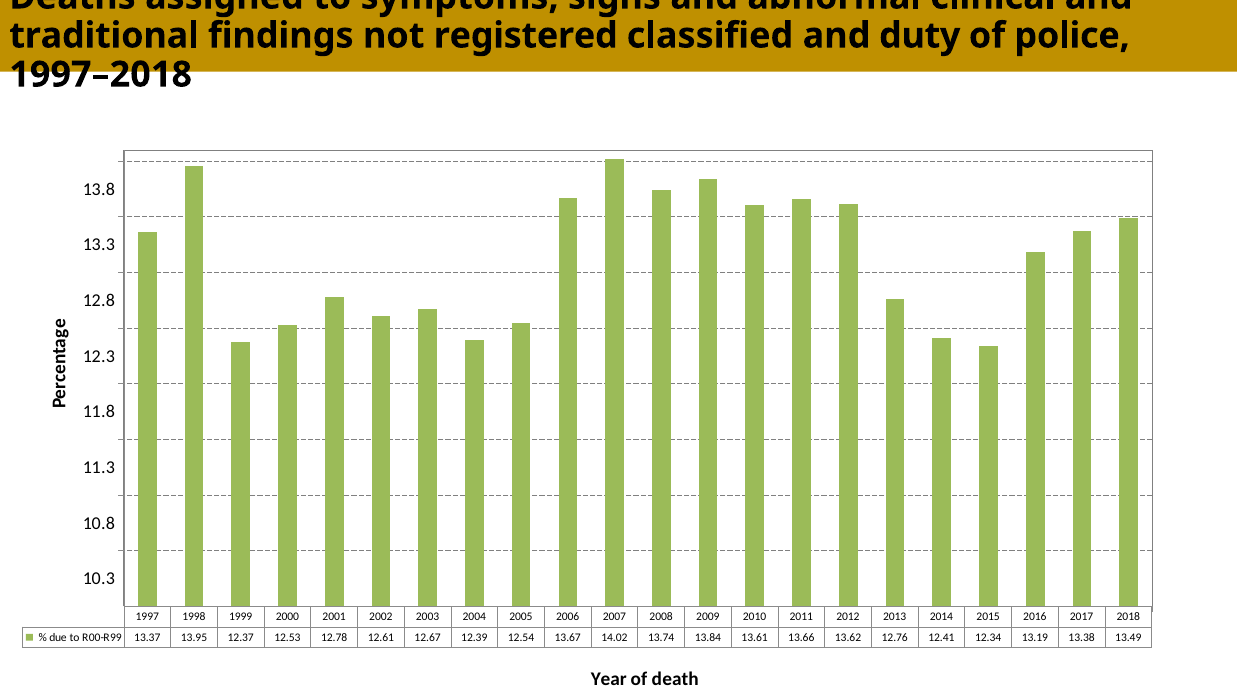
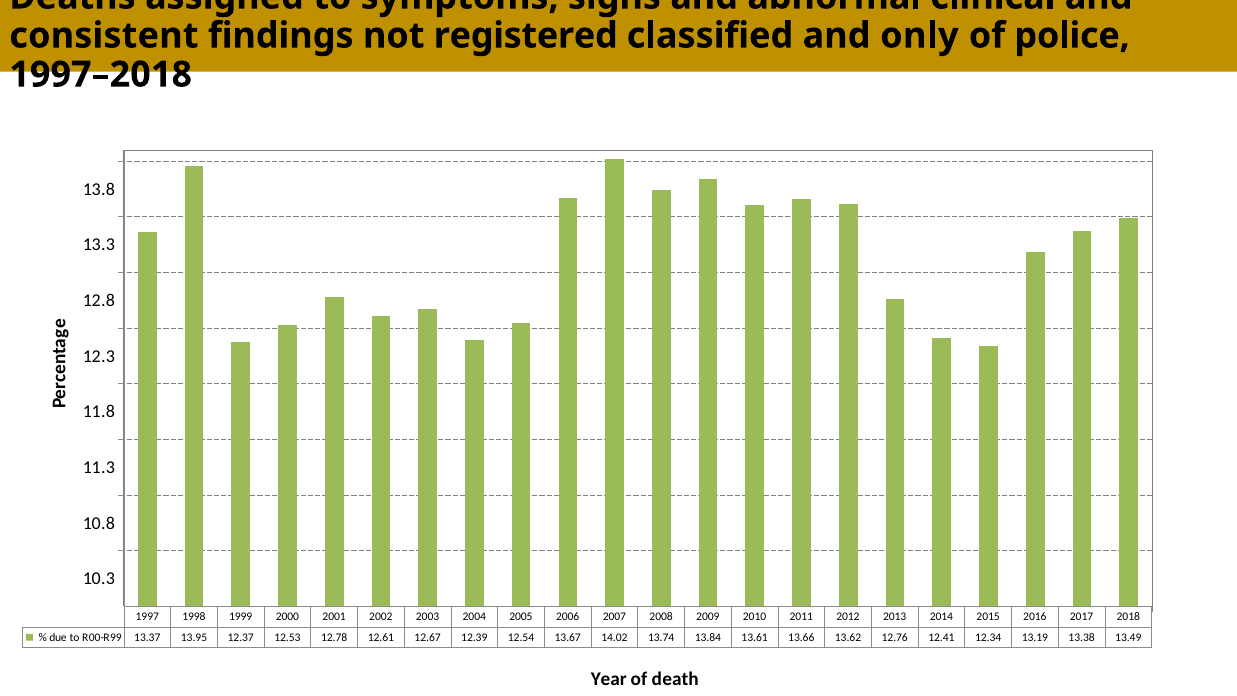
traditional: traditional -> consistent (104, 36)
duty: duty -> only (919, 36)
